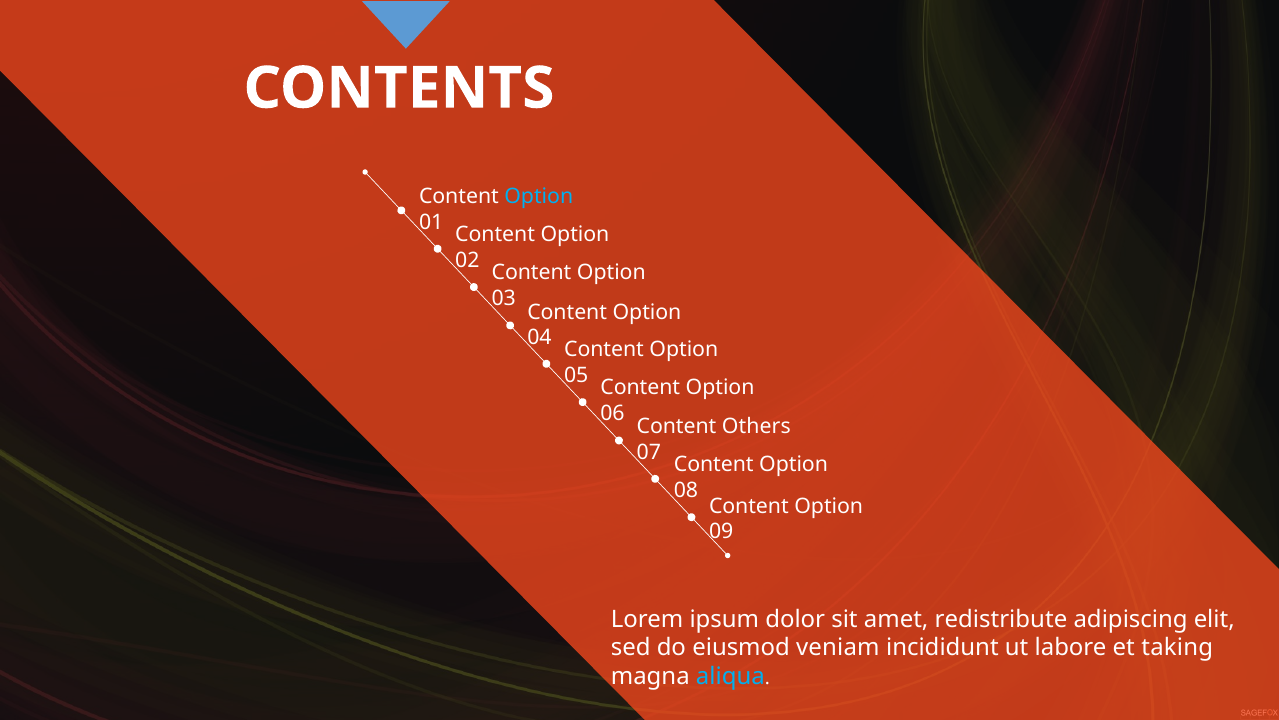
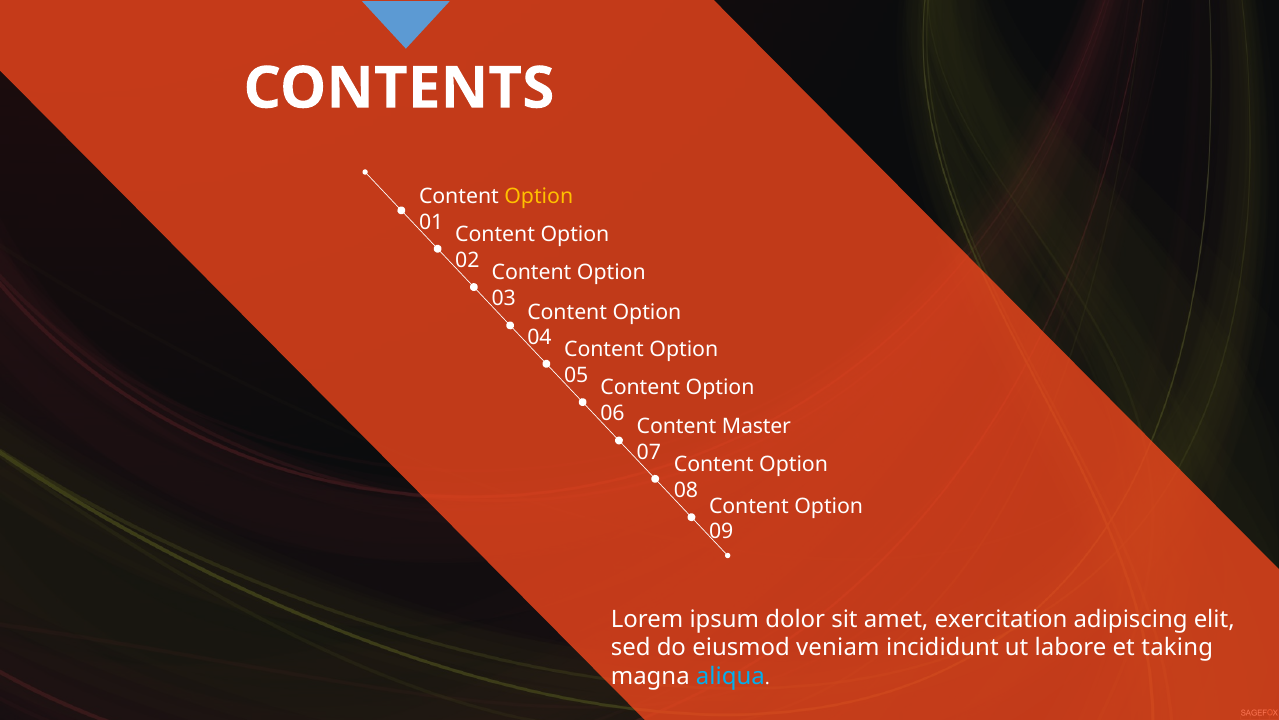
Option colour: light blue -> yellow (539, 196)
Others: Others -> Master (756, 426)
redistribute: redistribute -> exercitation (1001, 619)
